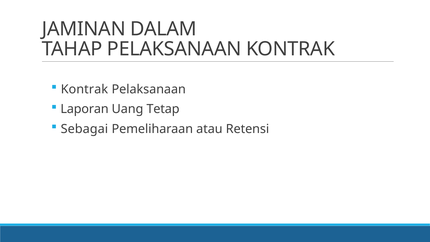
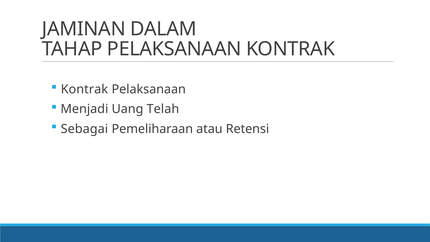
Laporan: Laporan -> Menjadi (84, 109)
Tetap: Tetap -> Telah (163, 109)
